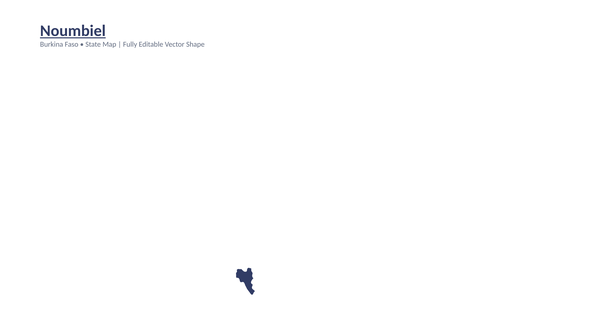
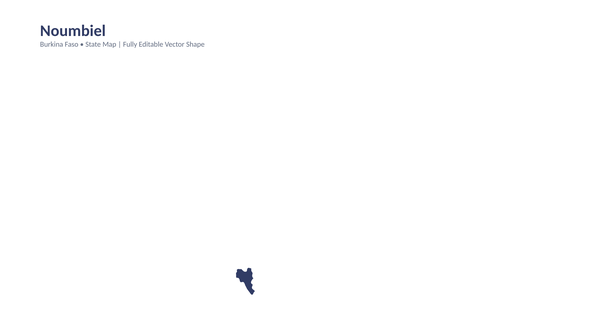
Noumbiel underline: present -> none (73, 31)
